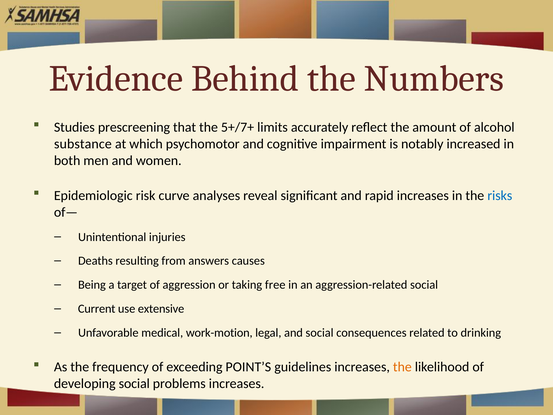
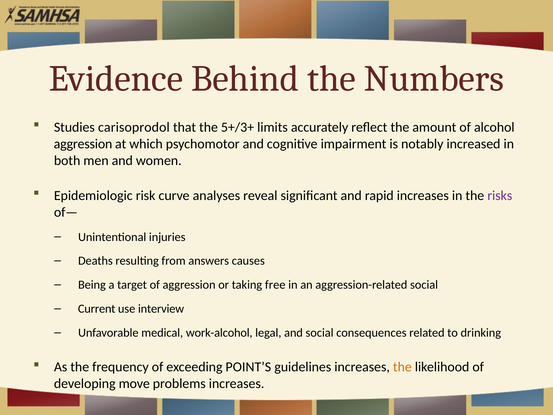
prescreening: prescreening -> carisoprodol (134, 127)
5+/7+: 5+/7+ -> 5+/3+ (238, 127)
substance: substance -> aggression (83, 144)
risks colour: blue -> purple (500, 195)
extensive: extensive -> interview (161, 309)
work-motion: work-motion -> work-alcohol (219, 333)
developing social: social -> move (134, 383)
